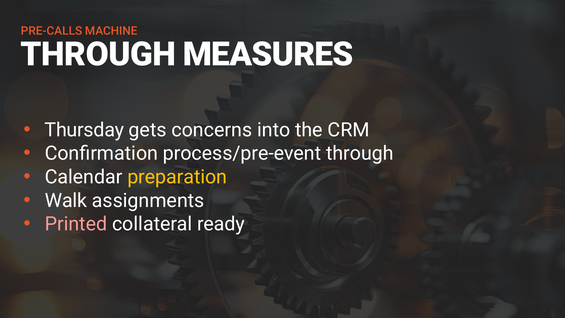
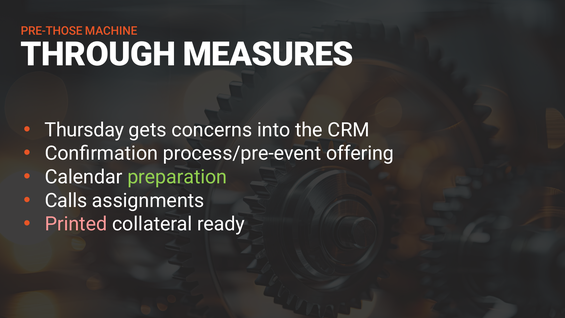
PRE-CALLS: PRE-CALLS -> PRE-THOSE (52, 31)
process/pre-event through: through -> offering (360, 153)
preparation colour: yellow -> light green (177, 177)
Walk: Walk -> Calls (66, 200)
